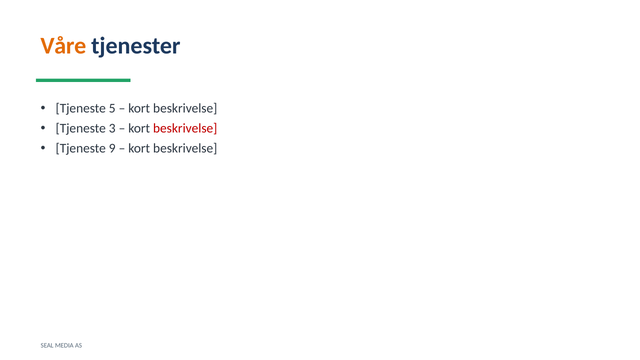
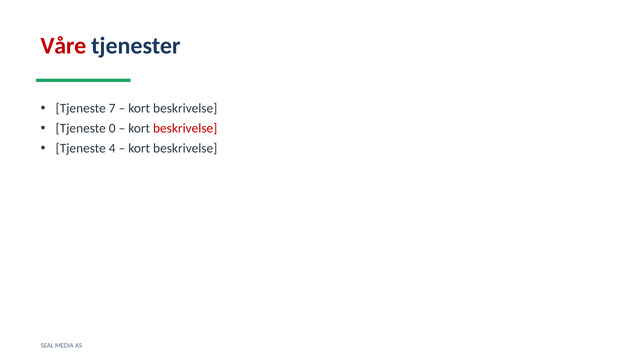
Våre colour: orange -> red (63, 46)
5: 5 -> 7 (112, 108)
3: 3 -> 0 (112, 128)
9: 9 -> 4 (112, 148)
